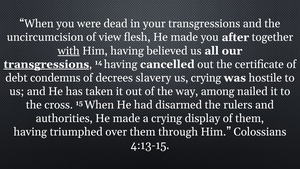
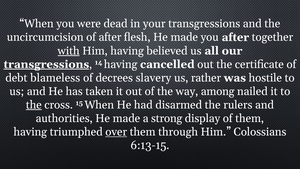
of view: view -> after (110, 37)
condemns: condemns -> blameless (55, 78)
us crying: crying -> rather (206, 78)
the underline: none -> present (34, 105)
a crying: crying -> strong (167, 118)
over underline: none -> present (116, 132)
4:13-15: 4:13-15 -> 6:13-15 (150, 145)
